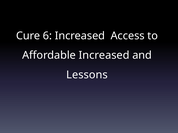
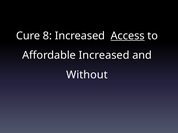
6: 6 -> 8 (47, 36)
Access underline: none -> present (128, 36)
Lessons: Lessons -> Without (87, 75)
